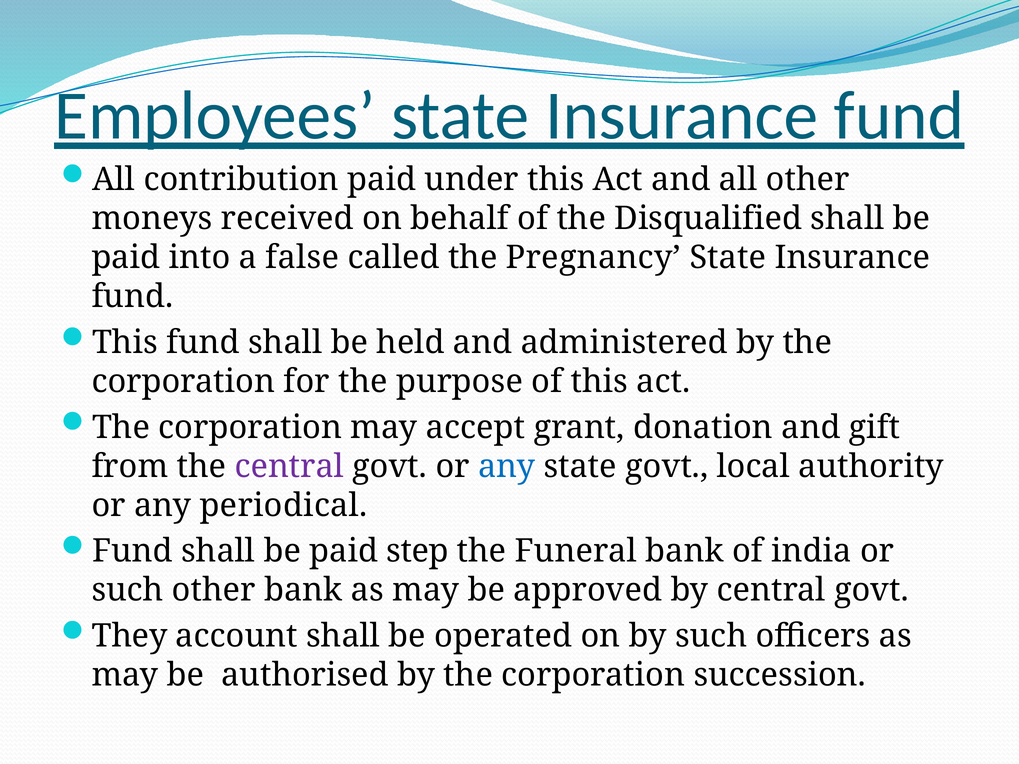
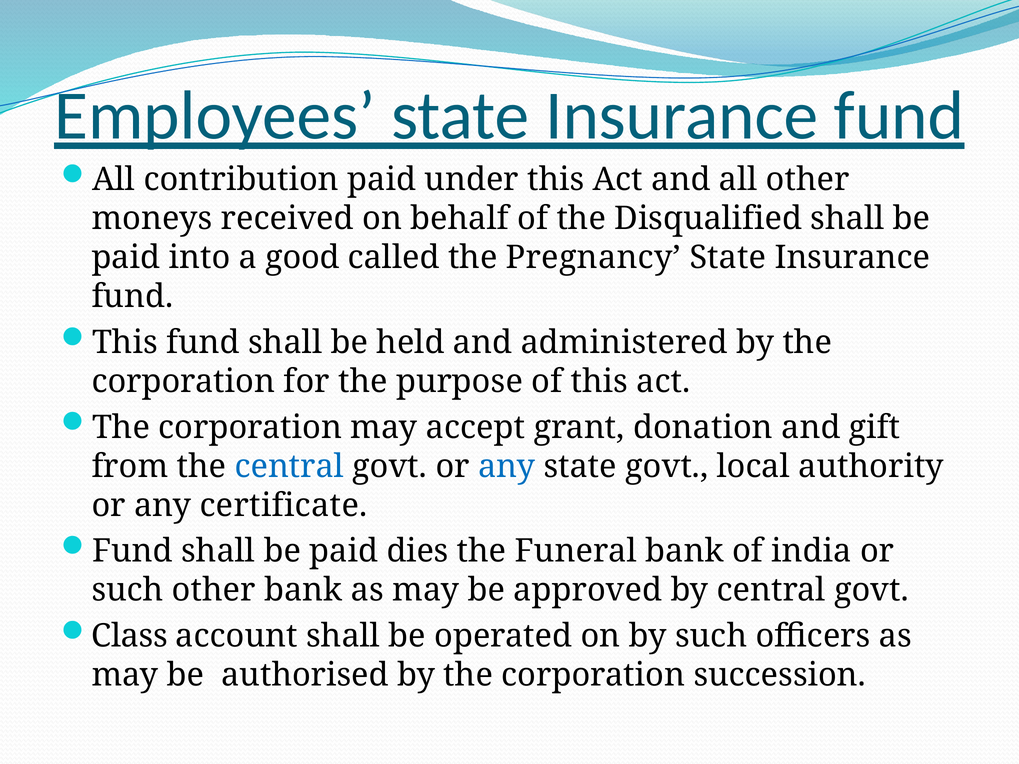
false: false -> good (302, 258)
central colour: purple -> blue (289, 466)
periodical: periodical -> certificate (284, 506)
step: step -> dies (418, 551)
They: They -> Class (130, 636)
